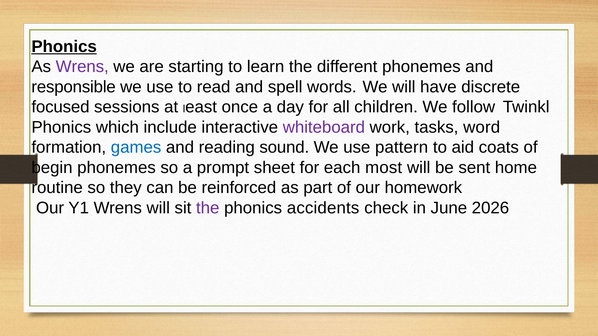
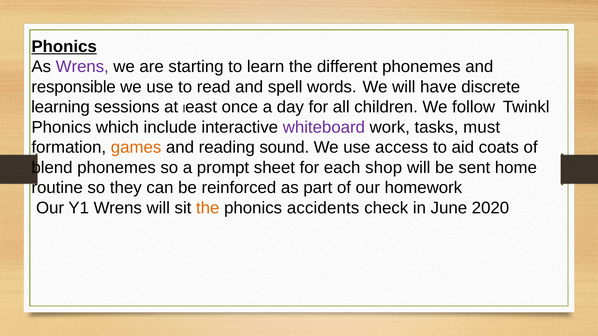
focused: focused -> learning (61, 107)
word: word -> must (482, 127)
games colour: blue -> orange (136, 148)
pattern: pattern -> access (402, 148)
begin: begin -> blend (52, 168)
most: most -> shop (384, 168)
the colour: purple -> orange (208, 208)
2026: 2026 -> 2020 (490, 208)
